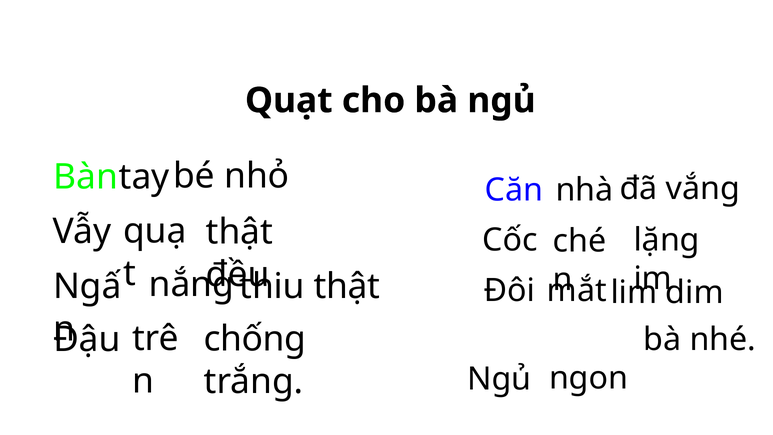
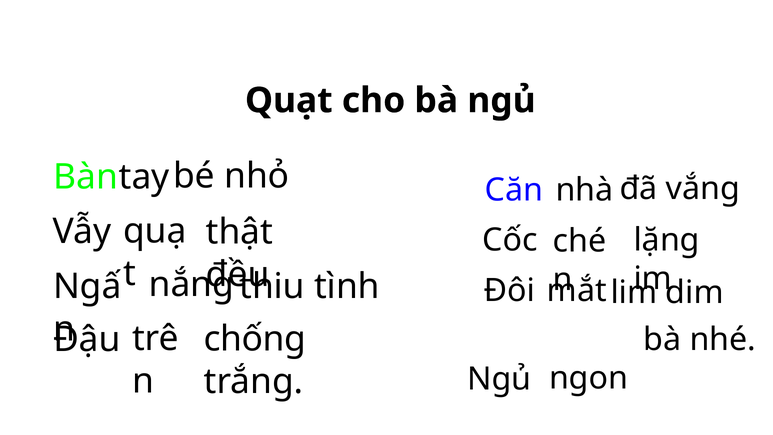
thiu thật: thật -> tình (347, 286)
